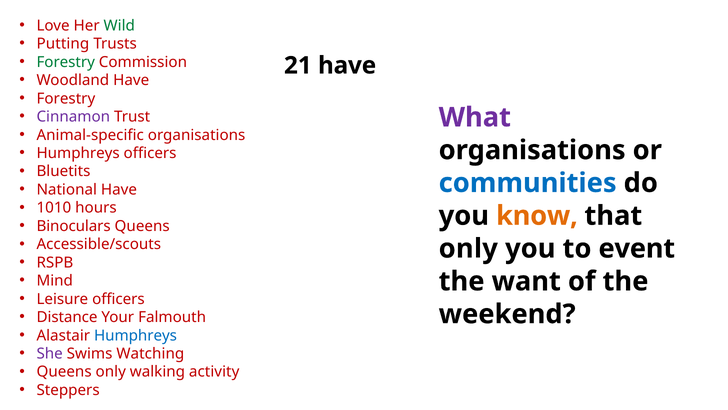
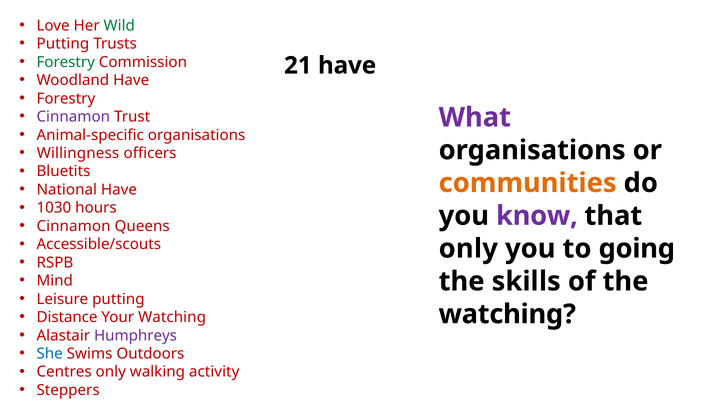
Humphreys: Humphreys -> Willingness (78, 153)
communities colour: blue -> orange (528, 183)
1010: 1010 -> 1030 (54, 208)
know colour: orange -> purple (537, 216)
Binoculars: Binoculars -> Cinnamon (74, 226)
event: event -> going (637, 248)
want: want -> skills (526, 281)
Leisure officers: officers -> putting (118, 299)
Your Falmouth: Falmouth -> Watching (172, 317)
weekend: weekend -> watching (507, 314)
Humphreys colour: blue -> purple (135, 335)
She colour: purple -> blue (50, 353)
Watching: Watching -> Outdoors (150, 353)
Queens: Queens -> Centres (64, 372)
